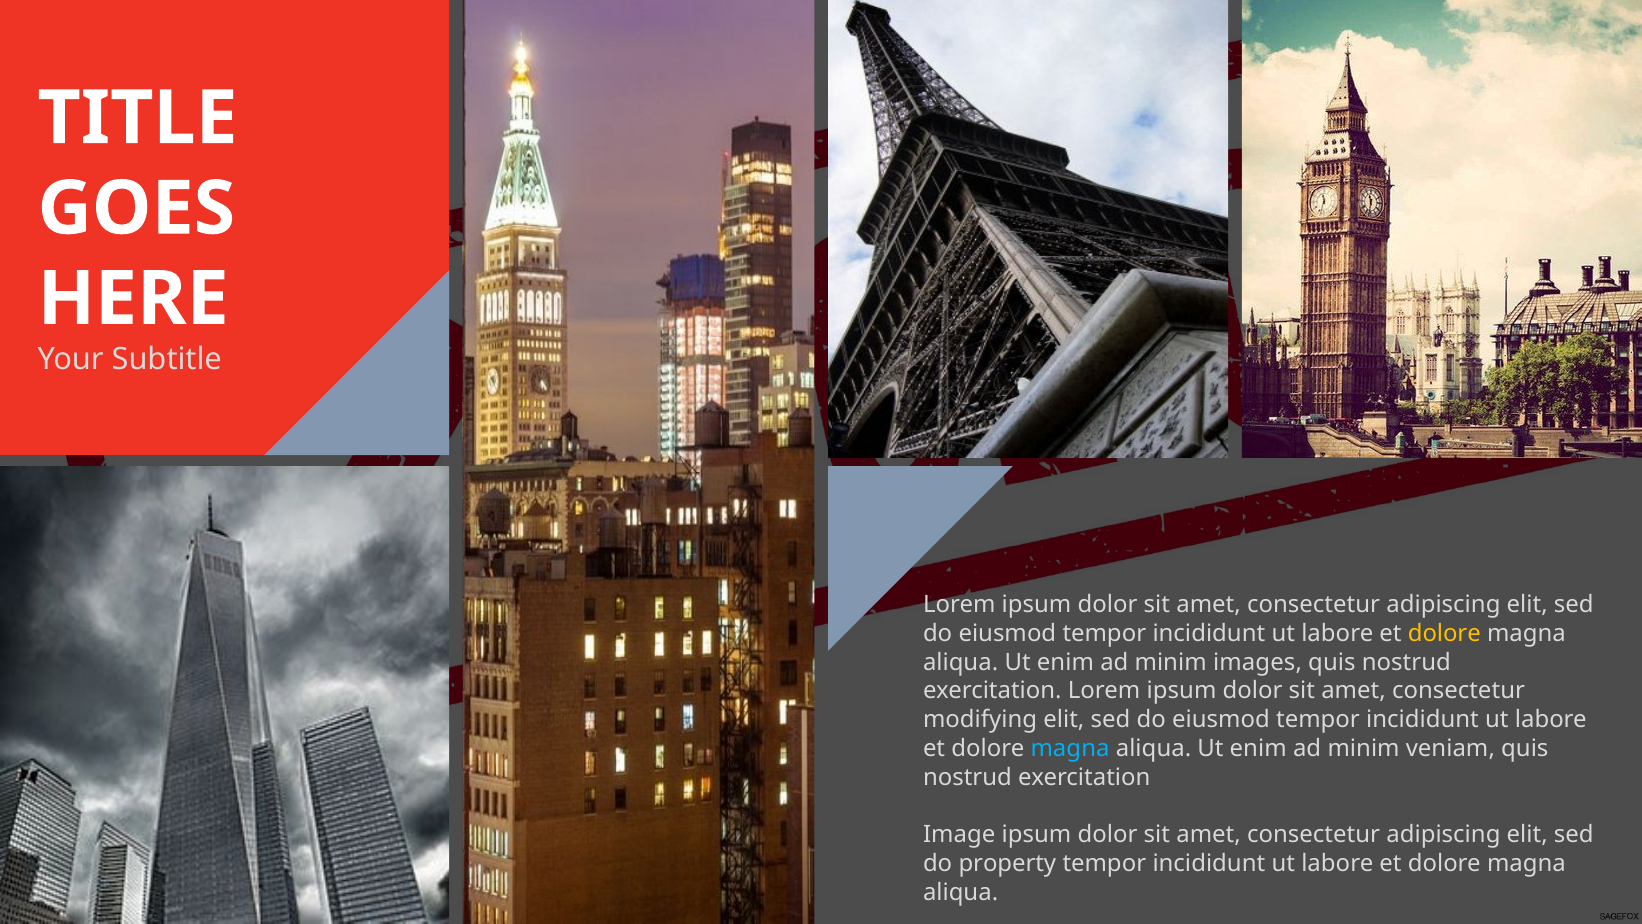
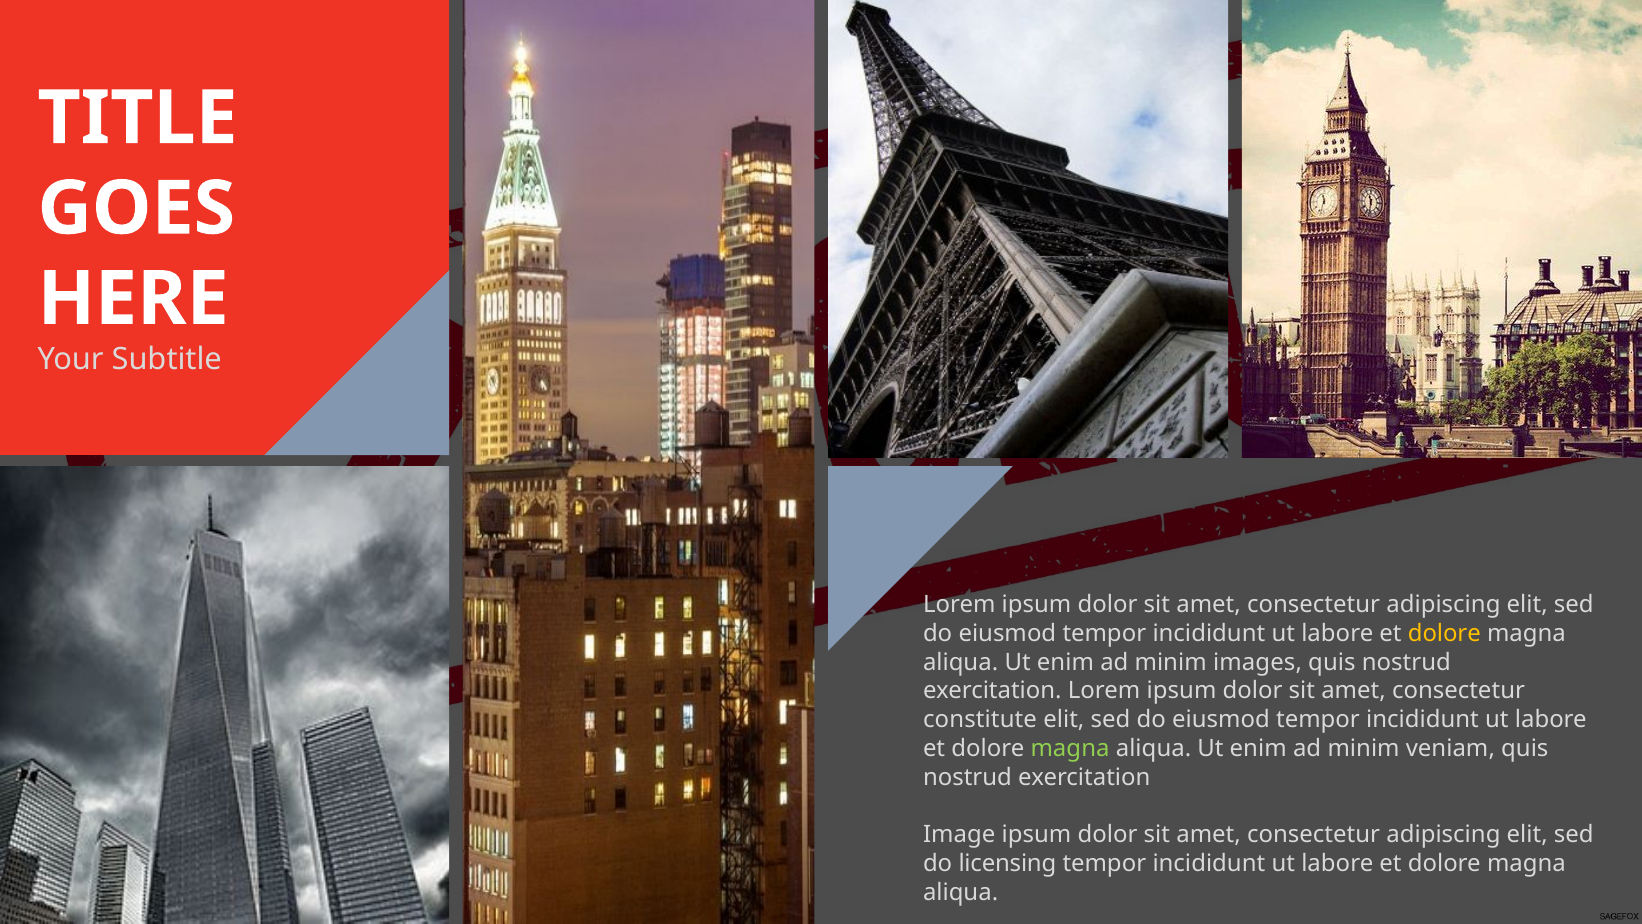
modifying: modifying -> constitute (980, 719)
magna colour: light blue -> light green (1070, 748)
property: property -> licensing (1007, 863)
